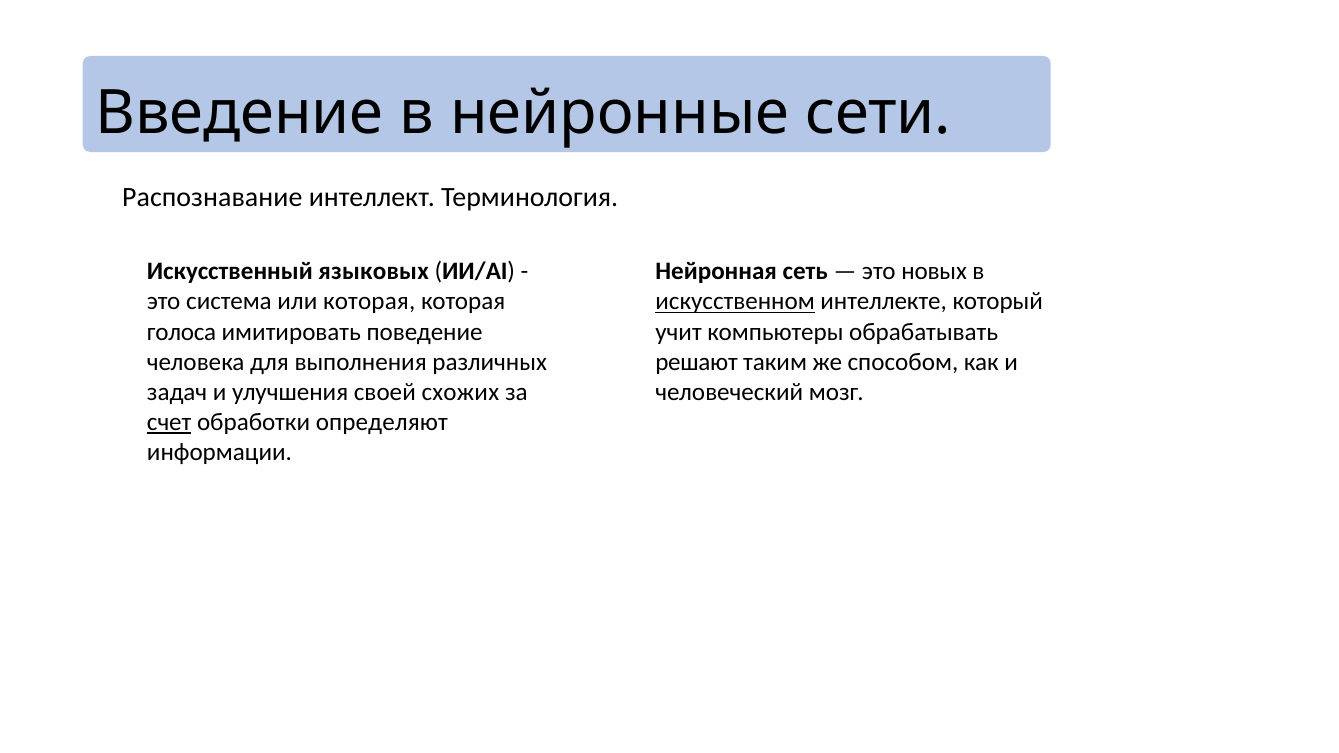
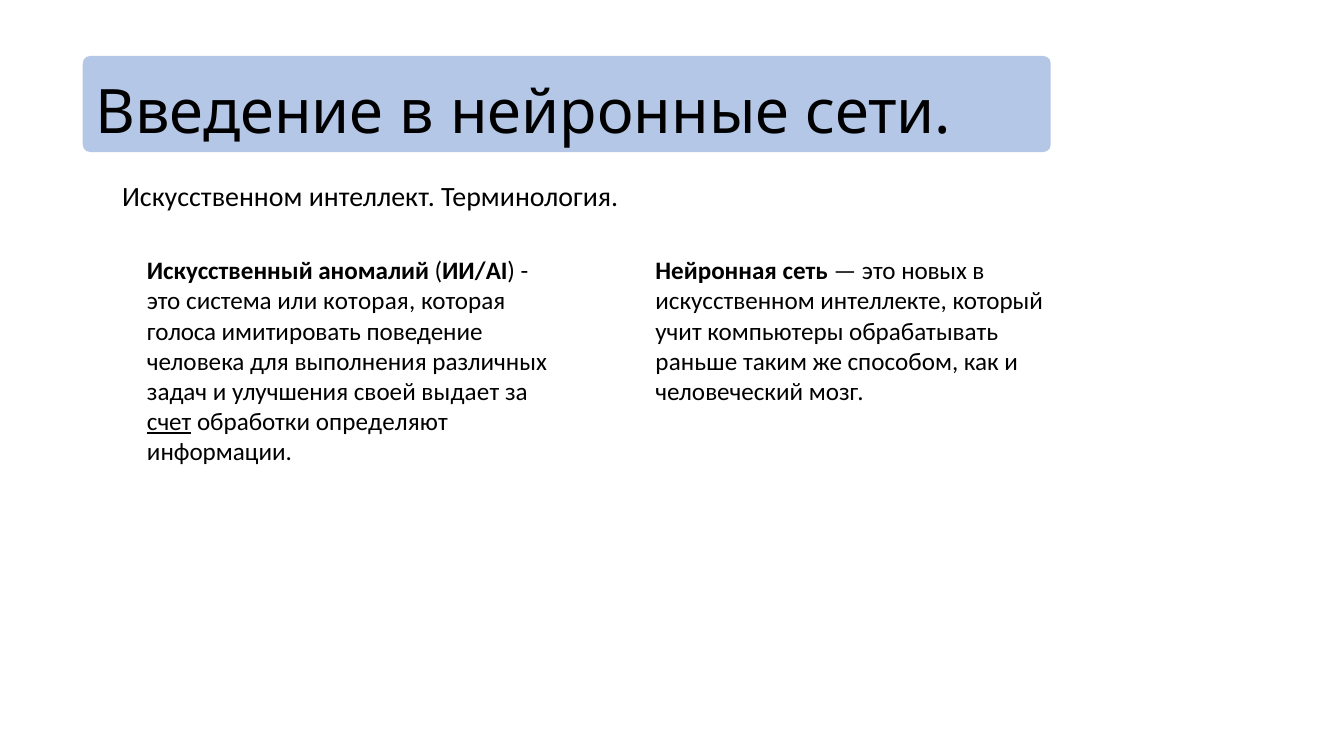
Распознавание: Распознавание -> Искусственном (212, 198)
языковых: языковых -> аномалий (374, 272)
искусственном underline: present -> none (735, 302)
решают: решают -> раньше (696, 362)
схожих: схожих -> выдает (460, 392)
